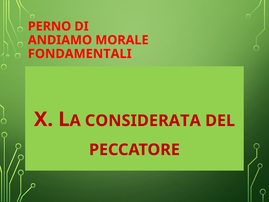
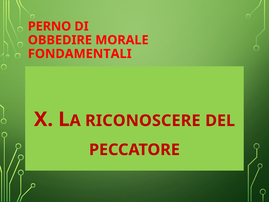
ANDIAMO: ANDIAMO -> OBBEDIRE (60, 40)
CONSIDERATA: CONSIDERATA -> RICONOSCERE (143, 121)
